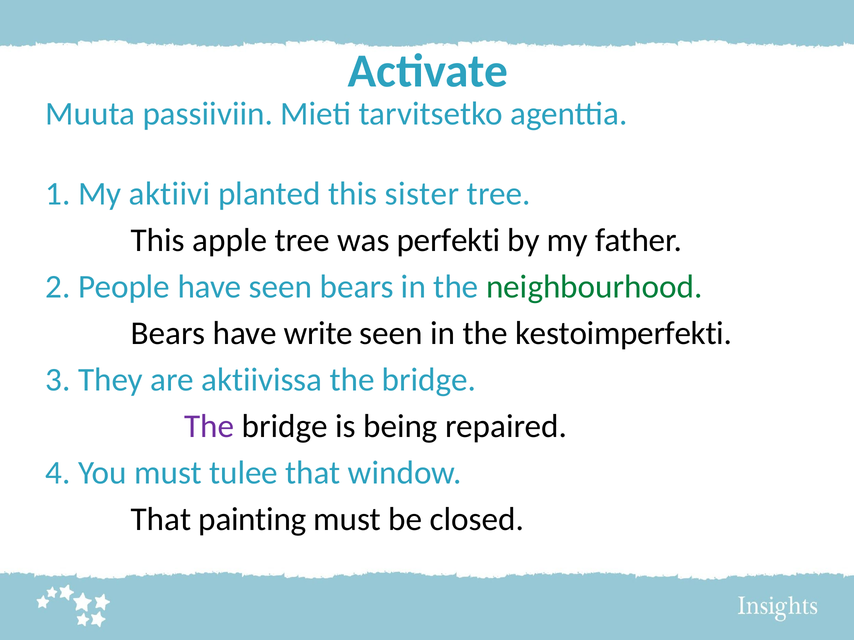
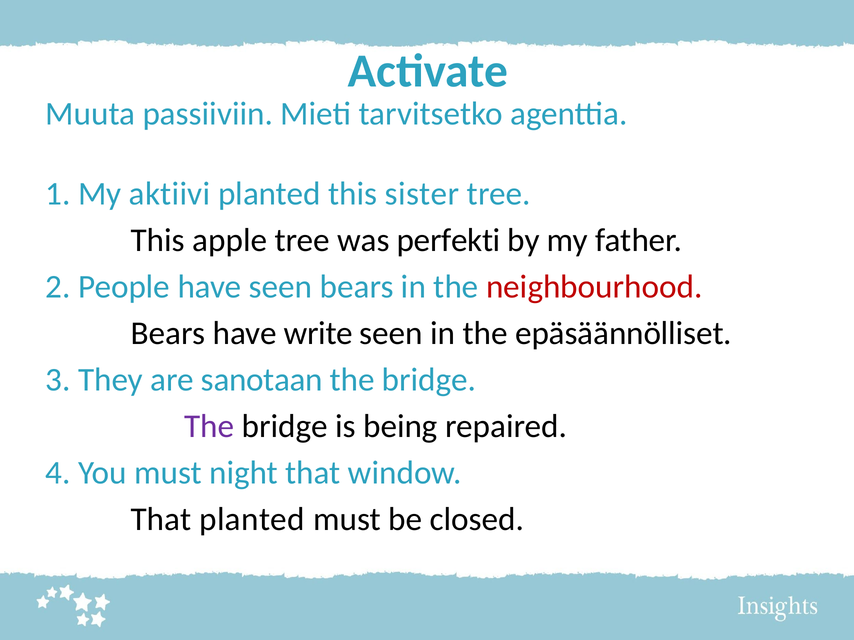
neighbourhood colour: green -> red (594, 287)
kestoimperfekti: kestoimperfekti -> epäsäännölliset (624, 334)
aktiivissa: aktiivissa -> sanotaan (262, 380)
tulee: tulee -> night (244, 473)
That painting: painting -> planted (252, 520)
